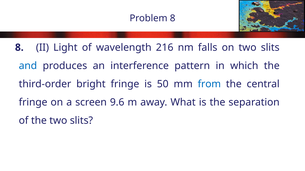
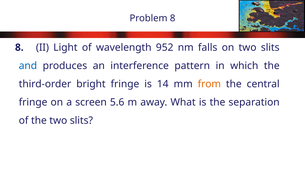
216: 216 -> 952 (165, 48)
50: 50 -> 14 (163, 84)
from colour: blue -> orange (209, 84)
9.6: 9.6 -> 5.6 (117, 103)
